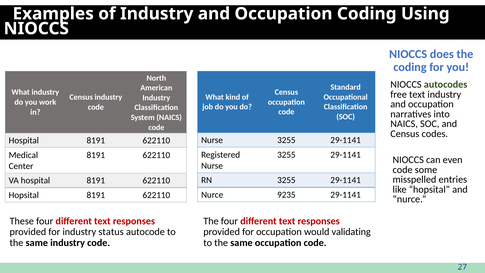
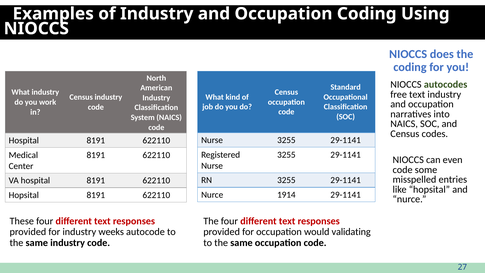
9235: 9235 -> 1914 (286, 195)
status: status -> weeks (111, 232)
